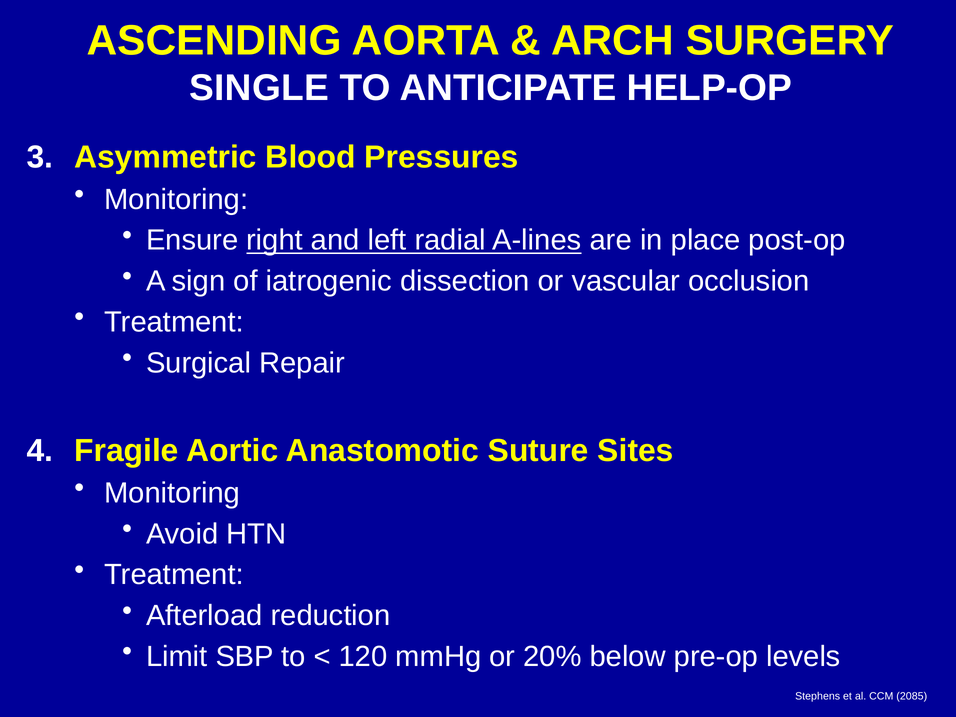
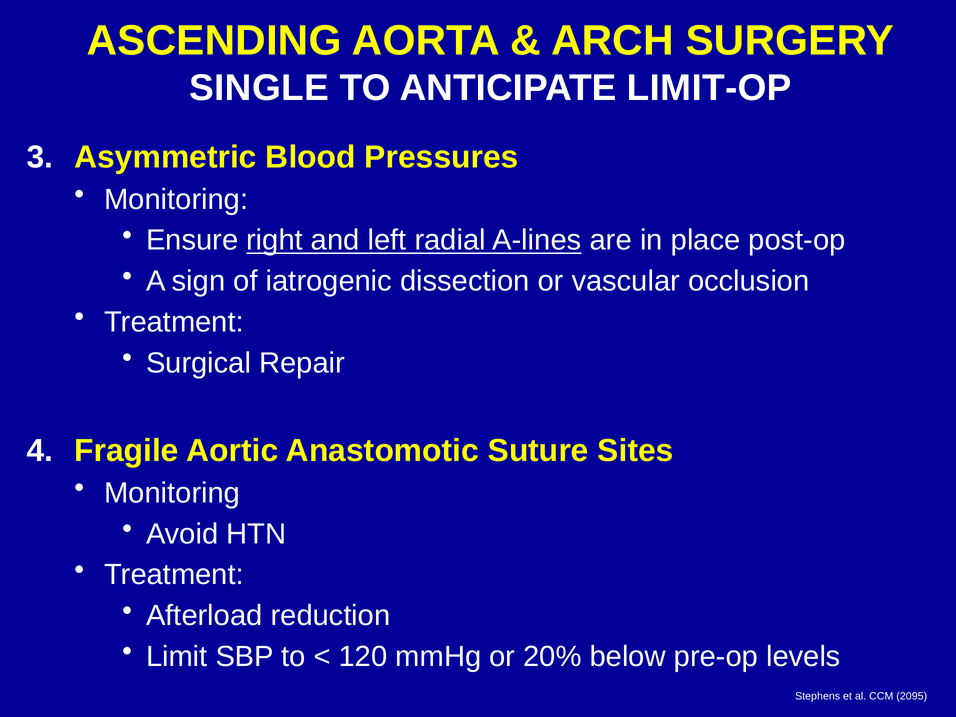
HELP-OP: HELP-OP -> LIMIT-OP (709, 88)
2085: 2085 -> 2095 (912, 696)
